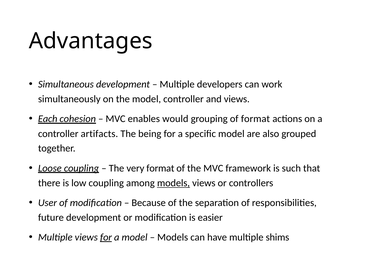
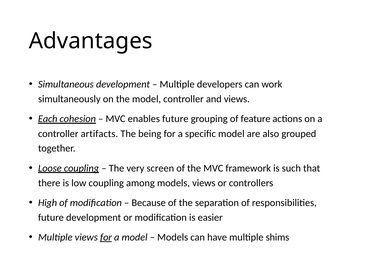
enables would: would -> future (175, 119)
of format: format -> feature (256, 119)
very format: format -> screen (160, 168)
models underline: present -> none (173, 183)
User: User -> High (48, 203)
